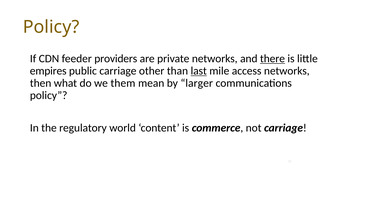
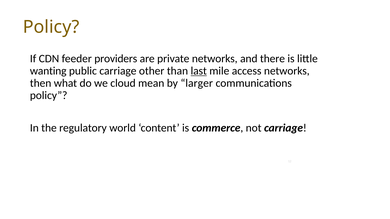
there underline: present -> none (272, 59)
empires: empires -> wanting (48, 71)
them: them -> cloud (123, 83)
